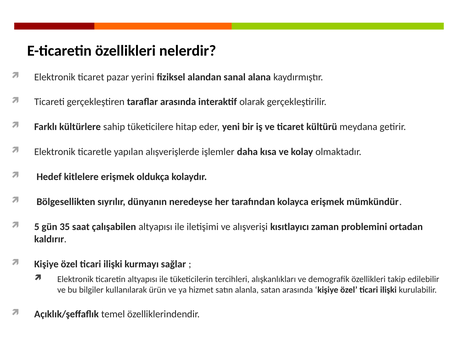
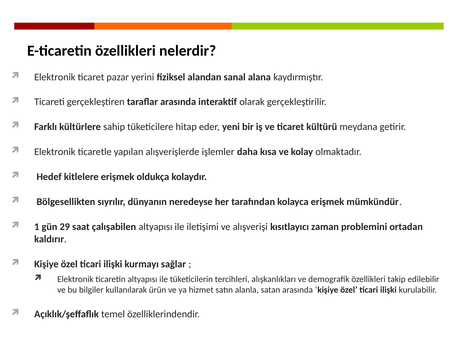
5: 5 -> 1 (37, 226)
35: 35 -> 29 (65, 226)
